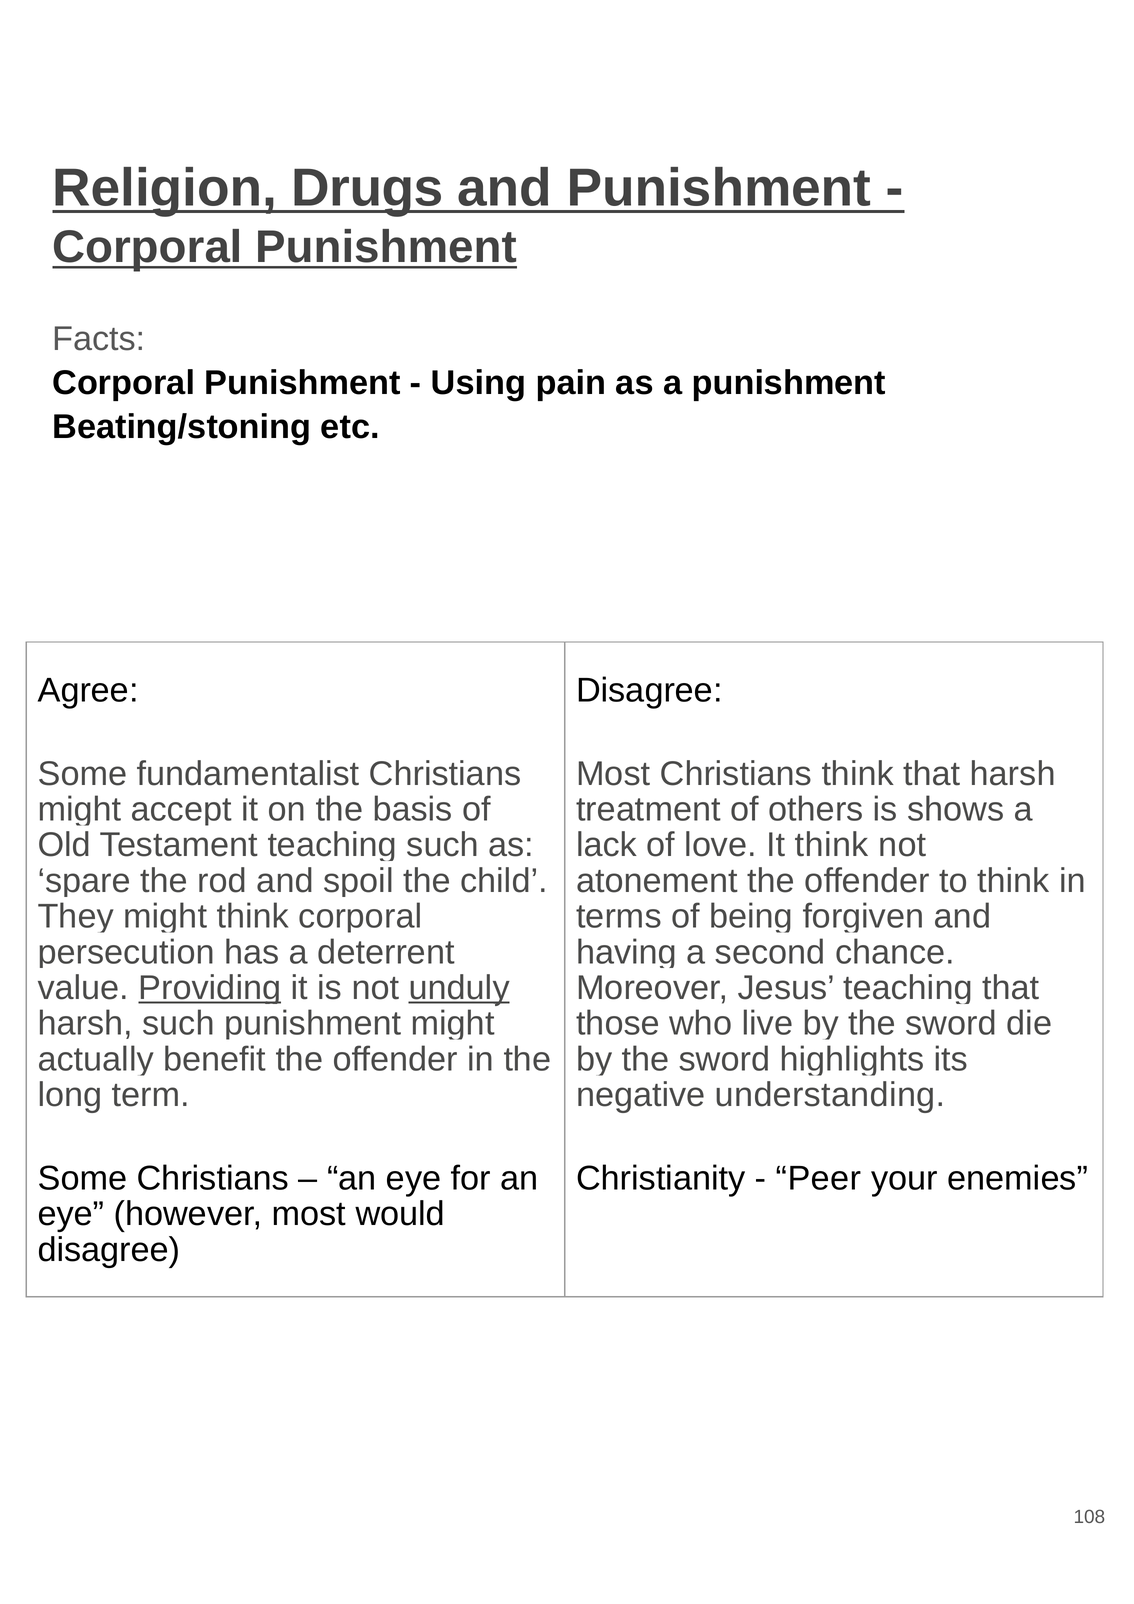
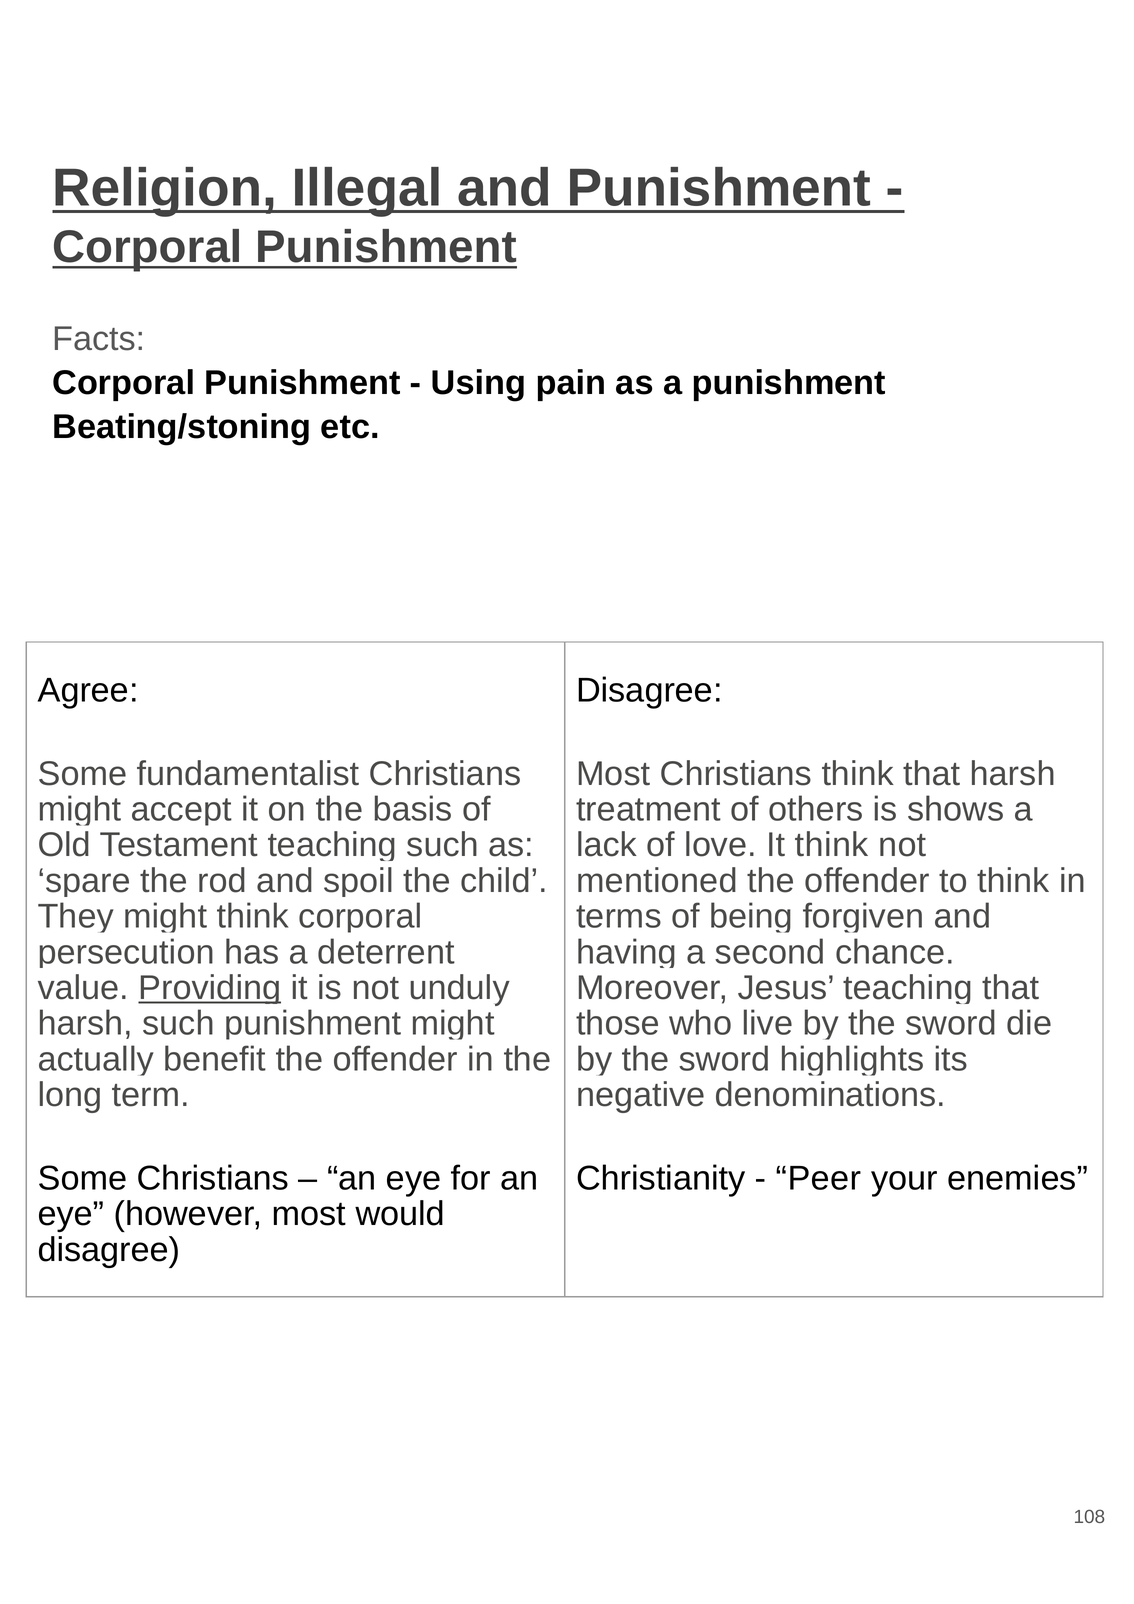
Drugs: Drugs -> Illegal (367, 188)
atonement: atonement -> mentioned (657, 881)
unduly underline: present -> none (459, 988)
understanding: understanding -> denominations (830, 1095)
